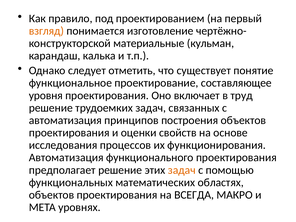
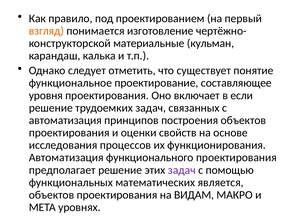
труд: труд -> если (242, 95)
задач colour: orange -> purple (182, 170)
областях: областях -> является (221, 182)
ВСЕГДА: ВСЕГДА -> ВИДАМ (194, 195)
